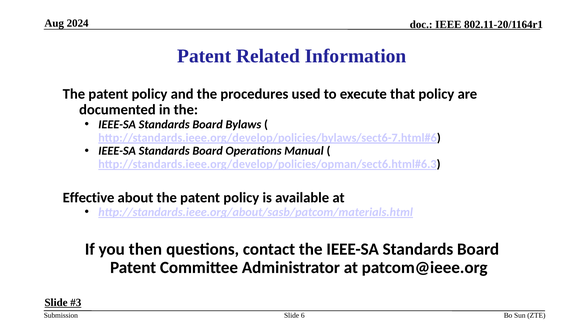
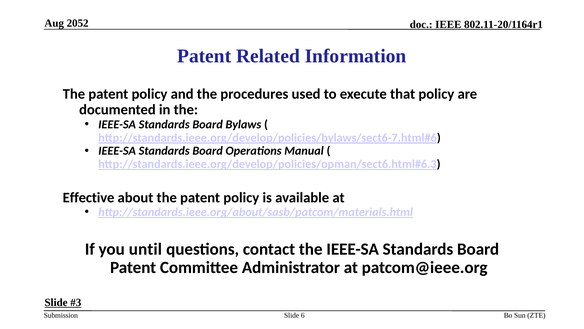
2024: 2024 -> 2052 (78, 23)
then: then -> until (145, 249)
